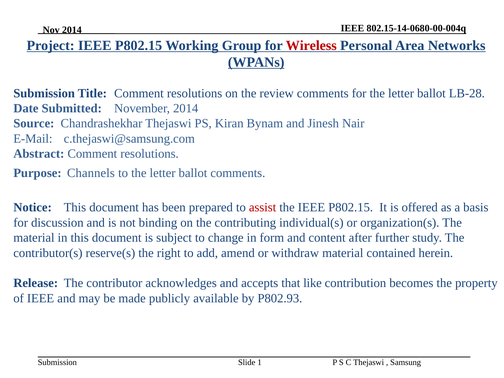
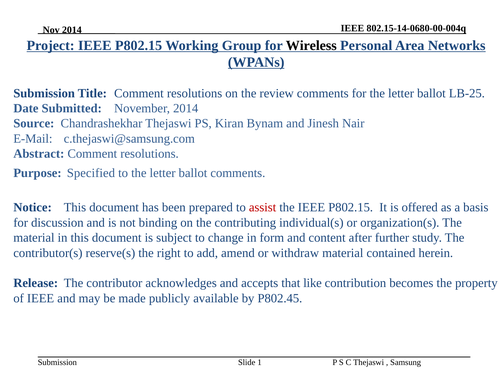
Wireless colour: red -> black (311, 45)
LB-28: LB-28 -> LB-25 (467, 93)
Channels: Channels -> Specified (91, 173)
P802.93: P802.93 -> P802.45 (280, 298)
